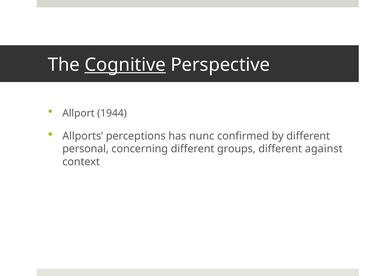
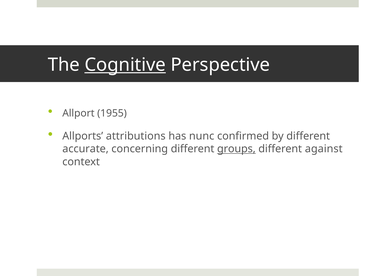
1944: 1944 -> 1955 (112, 113)
perceptions: perceptions -> attributions (136, 136)
personal: personal -> accurate (86, 149)
groups underline: none -> present (236, 149)
